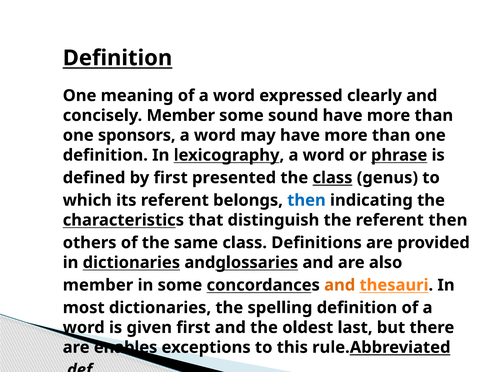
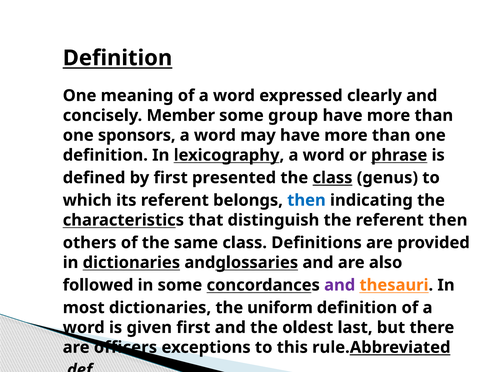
sound: sound -> group (293, 115)
member: member -> followed (98, 285)
and colour: orange -> purple (340, 285)
spelling: spelling -> uniform (280, 308)
enables: enables -> officers (125, 347)
